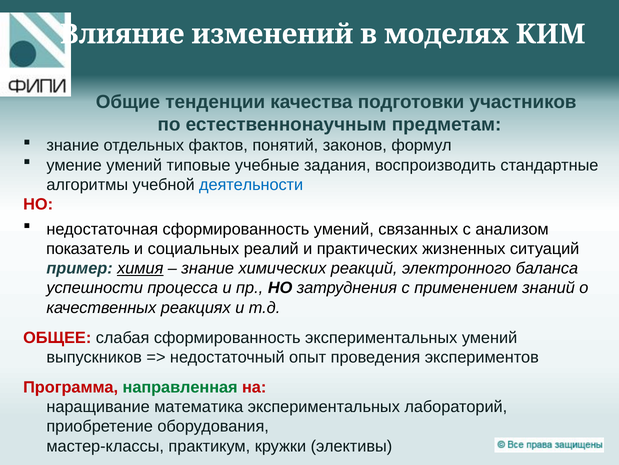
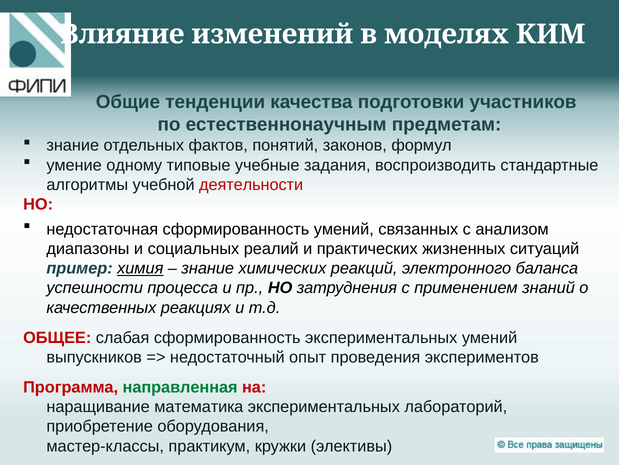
умение умений: умений -> одному (134, 165)
деятельности colour: blue -> red (251, 184)
показатель: показатель -> диапазоны (88, 248)
